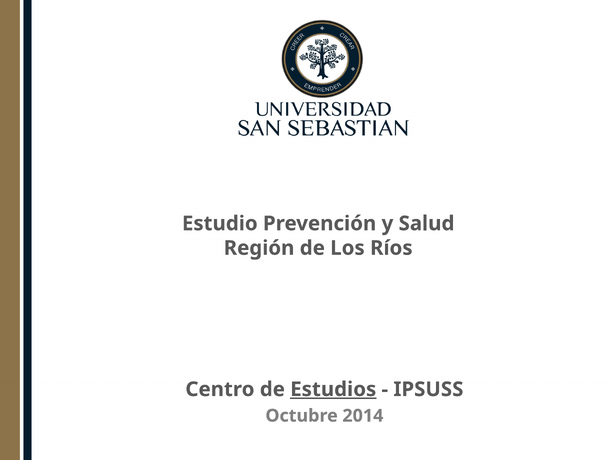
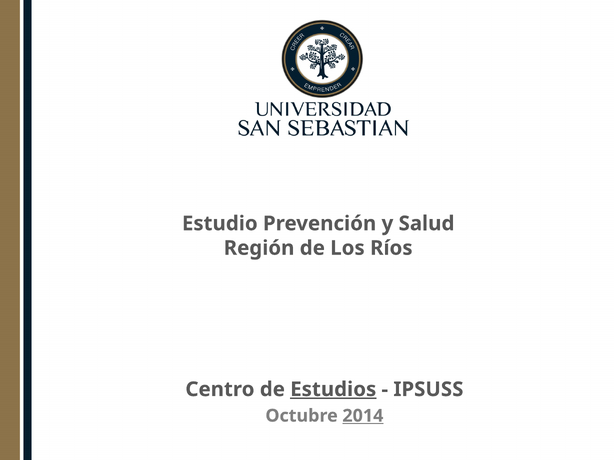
2014 underline: none -> present (363, 416)
